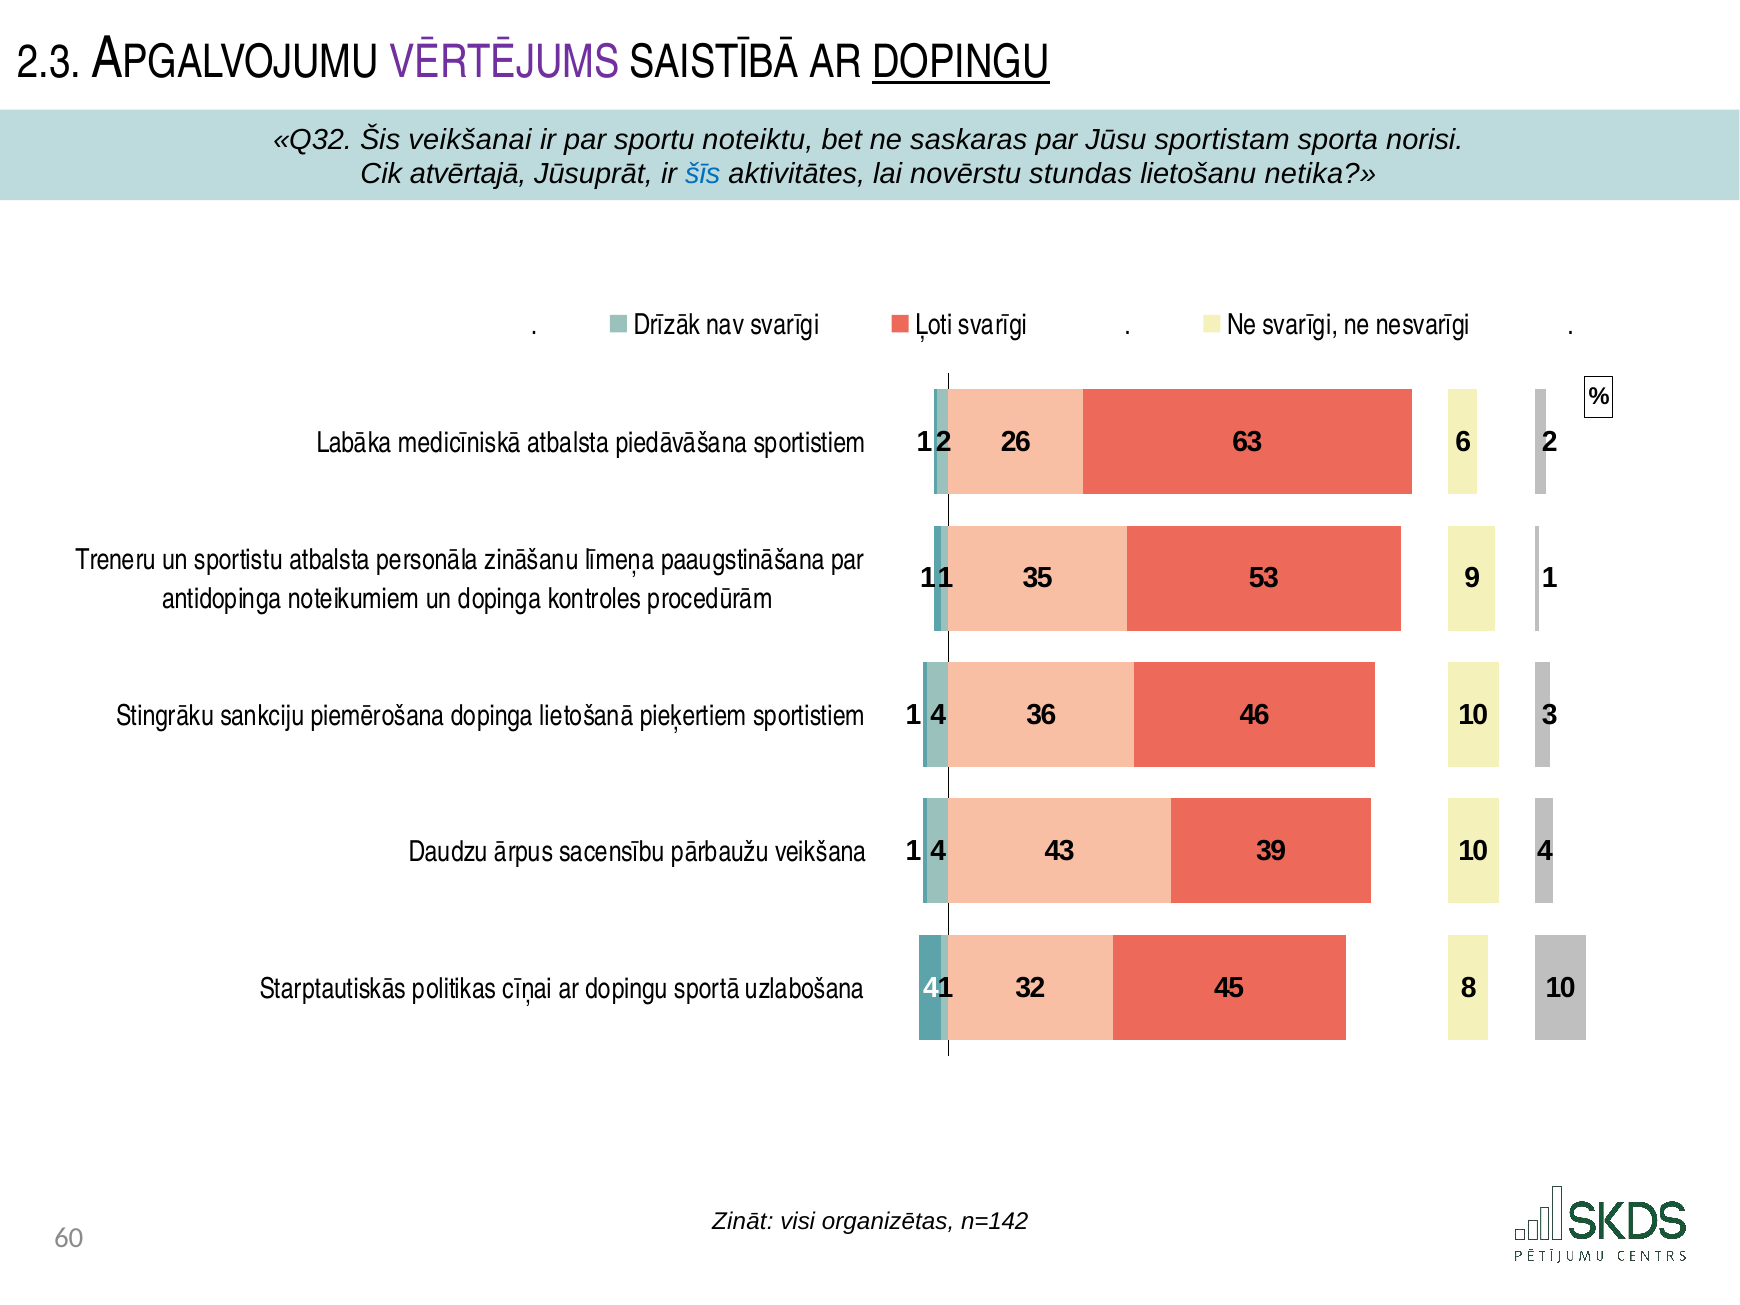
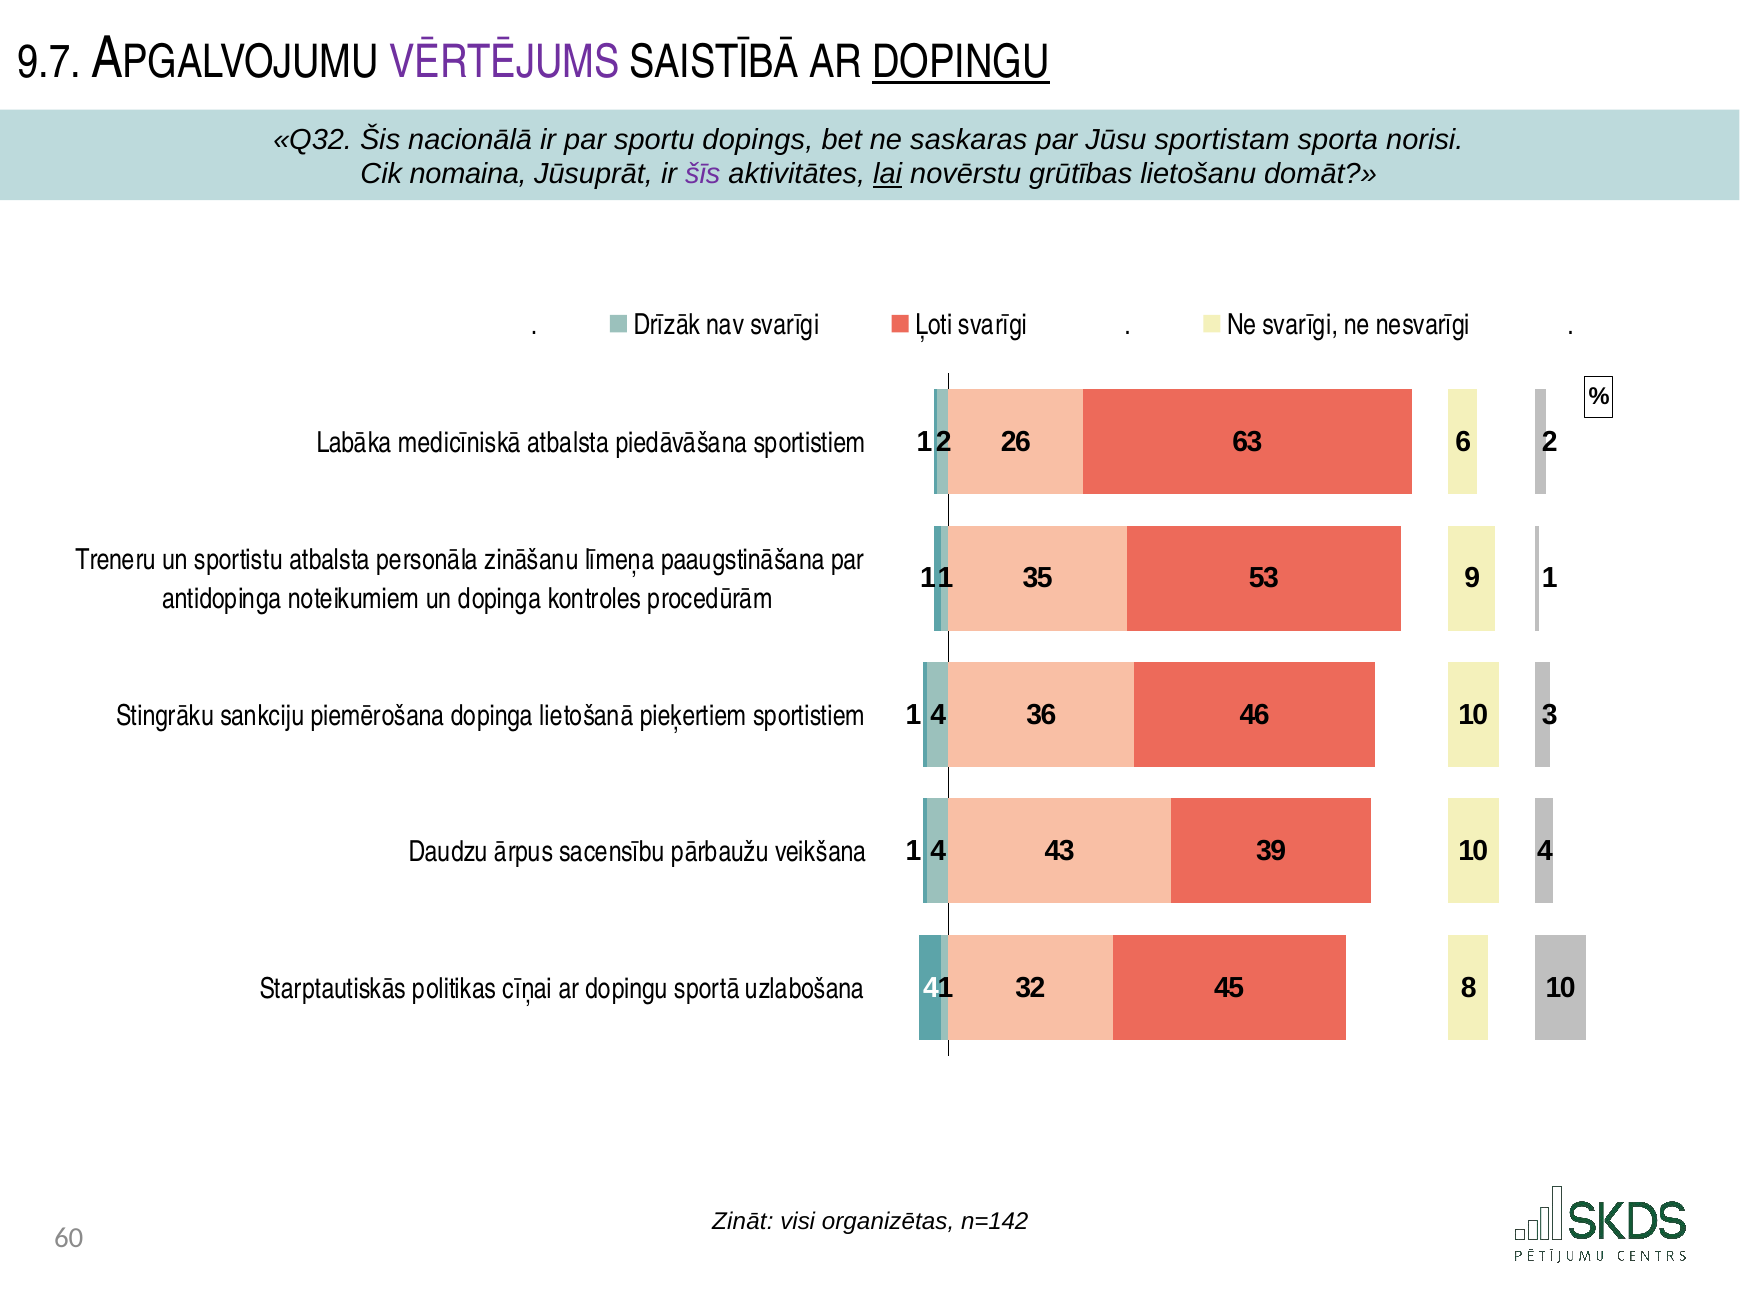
2.3: 2.3 -> 9.7 (49, 63)
veikšanai: veikšanai -> nacionālā (470, 140)
noteiktu: noteiktu -> dopings (758, 140)
atvērtajā: atvērtajā -> nomaina (468, 174)
šīs colour: blue -> purple (703, 174)
lai underline: none -> present (888, 174)
stundas: stundas -> grūtības (1081, 174)
netika: netika -> domāt (1321, 174)
